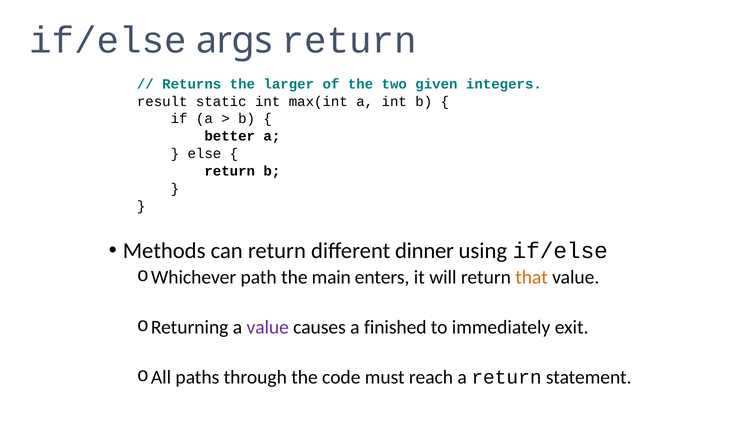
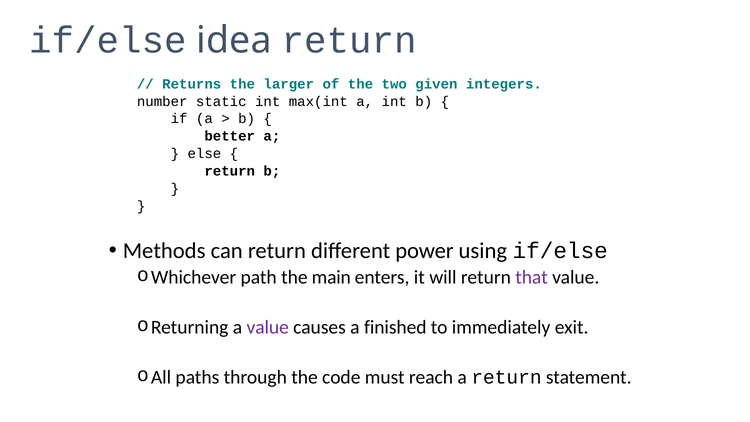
args: args -> idea (234, 41)
result: result -> number (162, 101)
dinner: dinner -> power (425, 250)
that colour: orange -> purple (532, 277)
